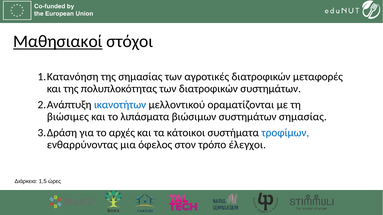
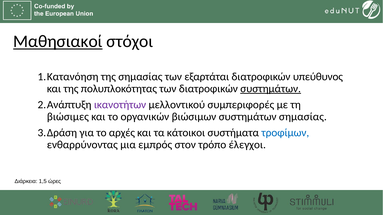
αγροτικές: αγροτικές -> εξαρτάται (207, 77)
μεταφορές: μεταφορές -> υπεύθυνος (318, 77)
συστημάτων underline: none -> present (271, 89)
ικανοτήτων colour: blue -> purple (120, 105)
οραματίζονται: οραματίζονται -> συμπεριφορές (241, 105)
λιπάσματα: λιπάσματα -> οργανικών (145, 117)
όφελος: όφελος -> εμπρός (155, 145)
